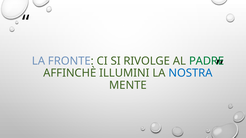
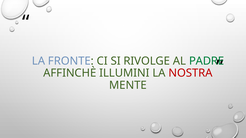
NOSTRA colour: blue -> red (190, 73)
